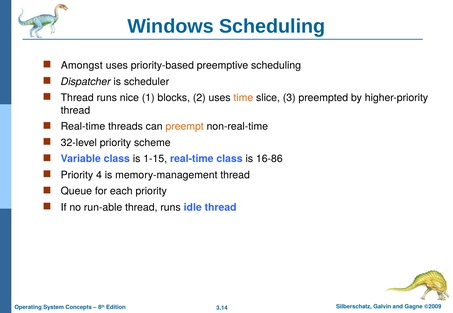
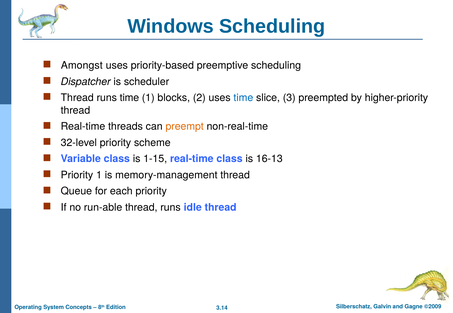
runs nice: nice -> time (129, 98)
time colour: orange -> blue (243, 98)
16-86: 16-86 -> 16-13 (269, 159)
Priority 4: 4 -> 1 (99, 175)
